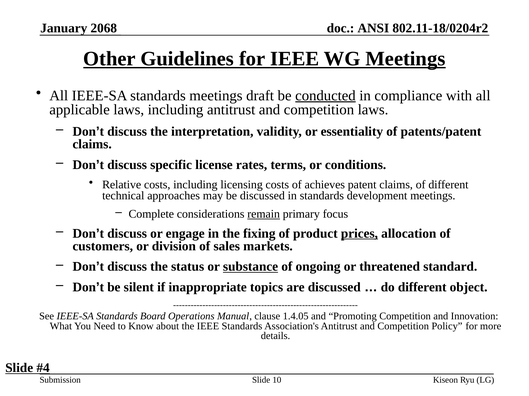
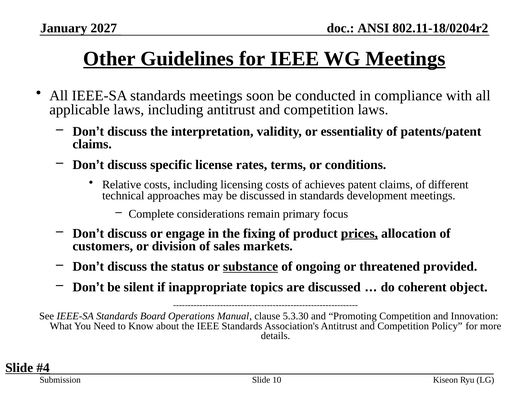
2068: 2068 -> 2027 (104, 28)
draft: draft -> soon (260, 96)
conducted underline: present -> none (325, 96)
remain underline: present -> none (264, 214)
standard: standard -> provided (450, 267)
do different: different -> coherent (422, 288)
1.4.05: 1.4.05 -> 5.3.30 (296, 317)
